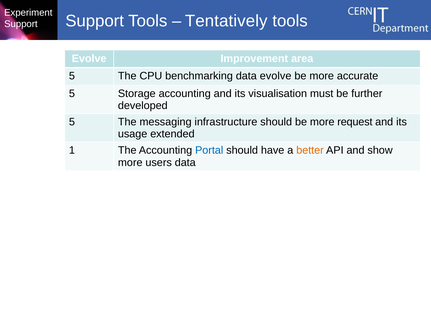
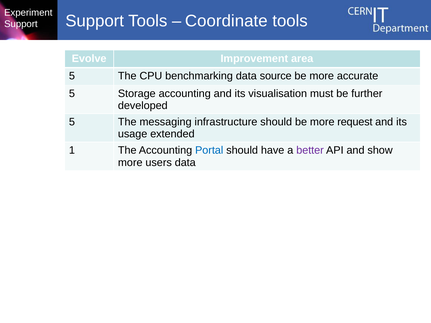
Tentatively: Tentatively -> Coordinate (226, 21)
data evolve: evolve -> source (276, 76)
better colour: orange -> purple (310, 151)
